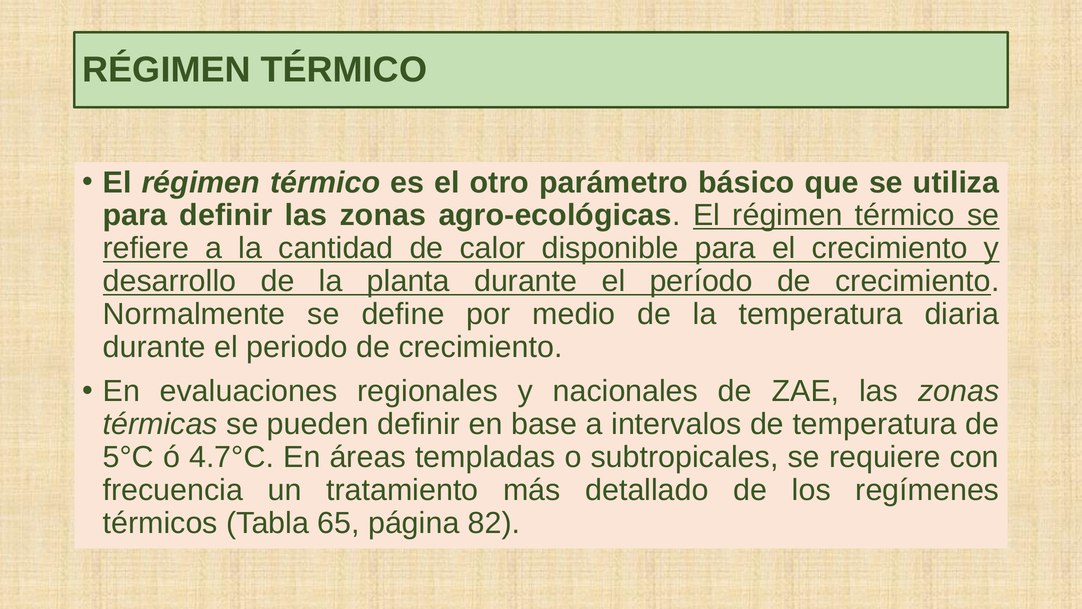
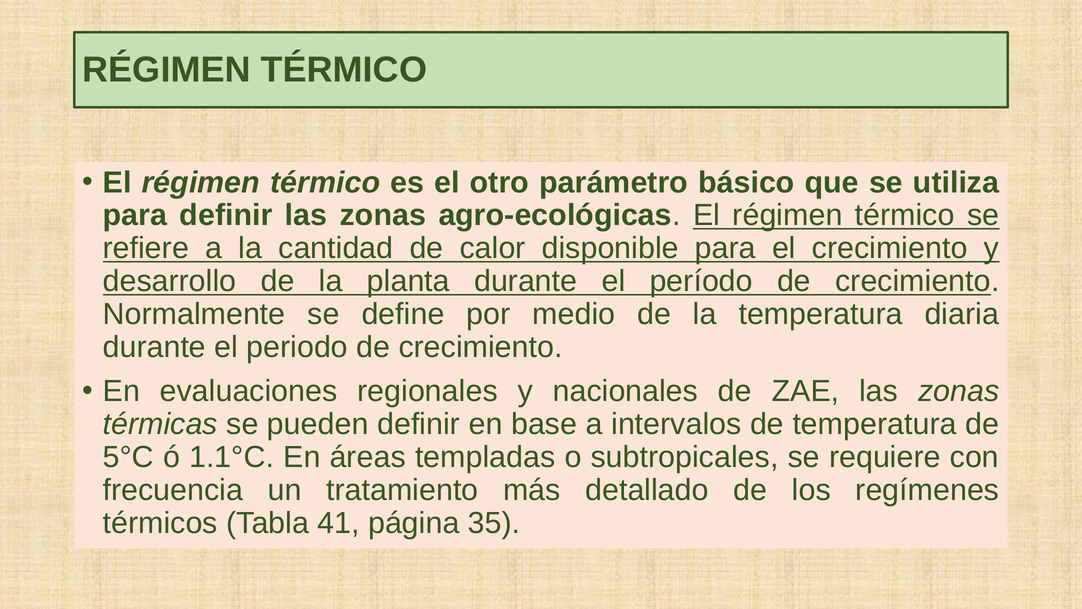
4.7°C: 4.7°C -> 1.1°C (232, 457)
65: 65 -> 41 (339, 523)
82: 82 -> 35 (494, 523)
